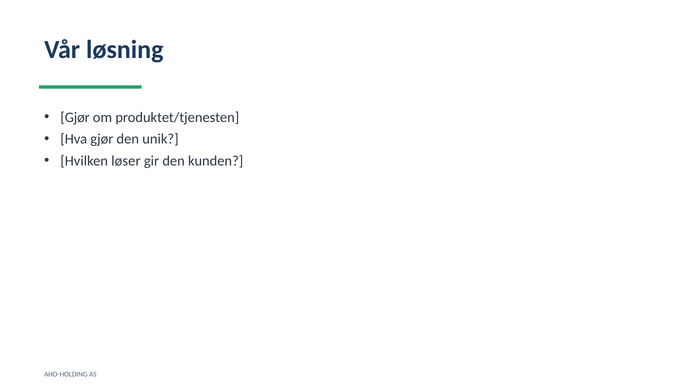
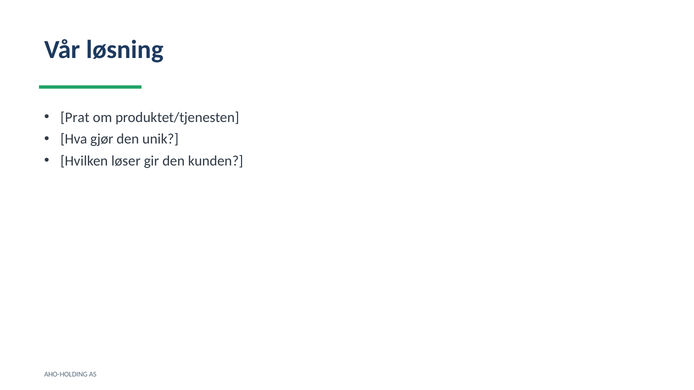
Gjør: Gjør -> Prat (75, 118)
